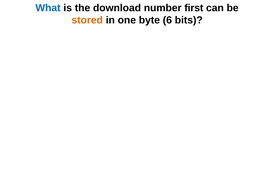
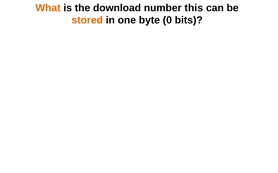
What colour: blue -> orange (48, 8)
first: first -> this (194, 8)
6: 6 -> 0 (167, 20)
